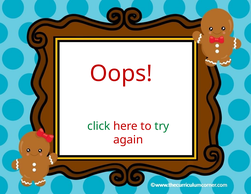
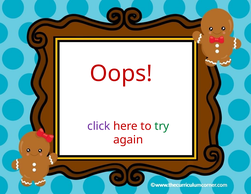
click colour: green -> purple (99, 126)
